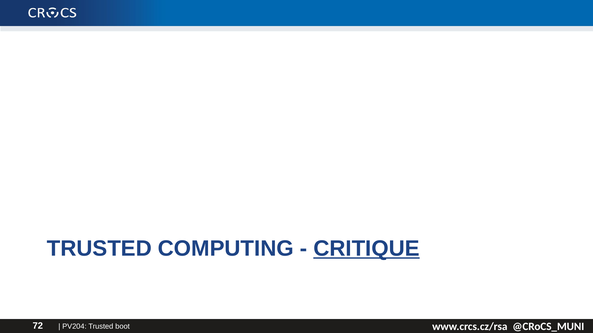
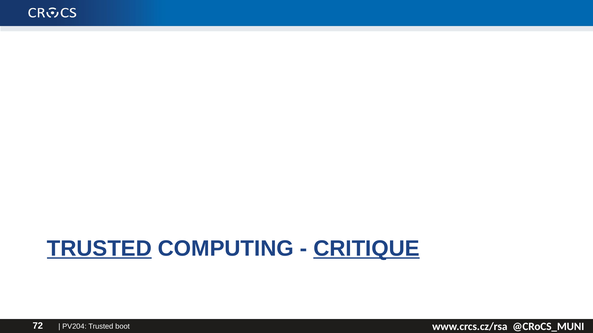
TRUSTED underline: none -> present (99, 249)
